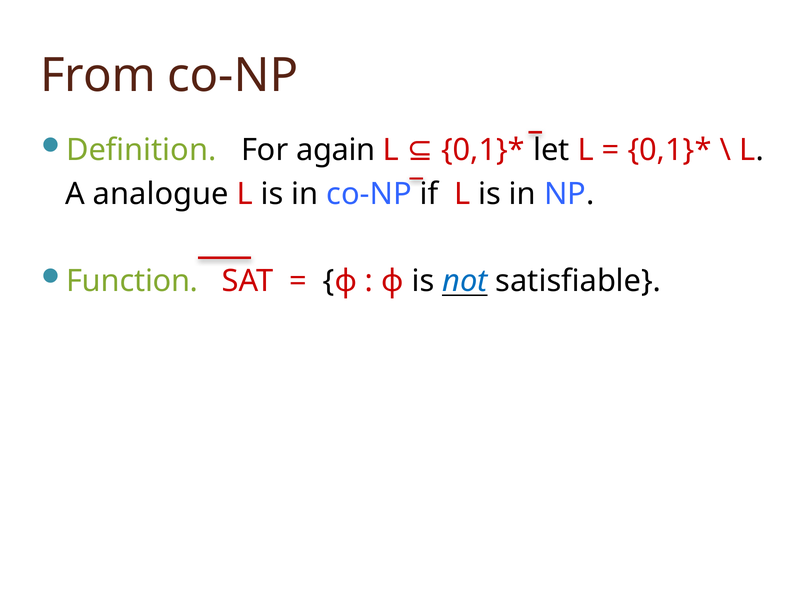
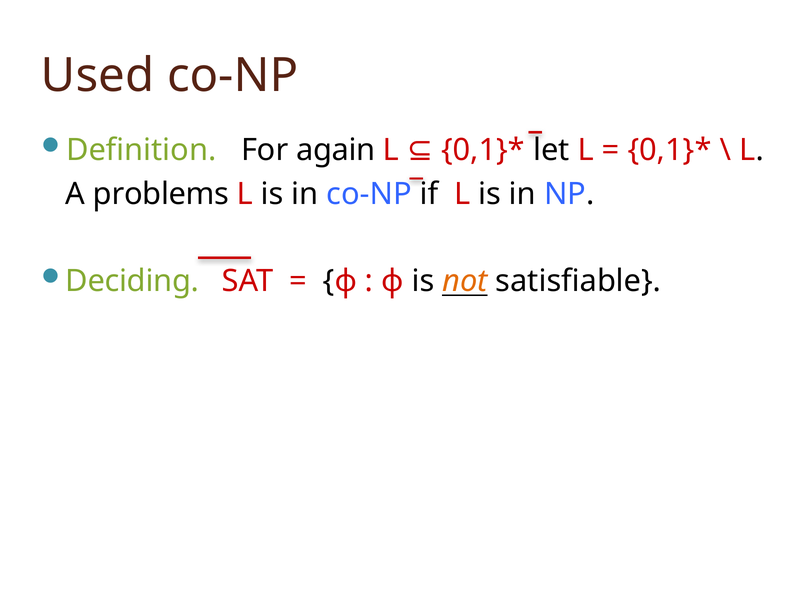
From: From -> Used (98, 75)
analogue: analogue -> problems (161, 194)
Function: Function -> Deciding (132, 281)
not colour: blue -> orange (465, 281)
